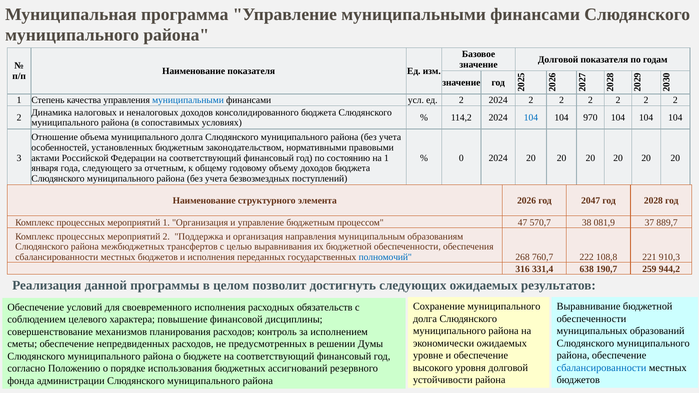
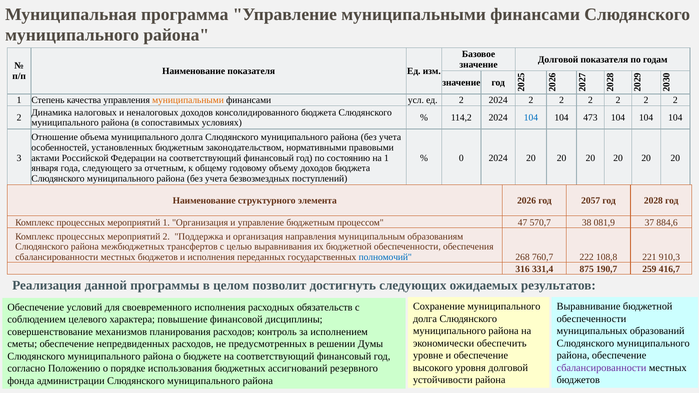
муниципальными colour: blue -> orange (188, 100)
970: 970 -> 473 (590, 118)
2047: 2047 -> 2057 (591, 201)
889,7: 889,7 -> 884,6 (667, 223)
638: 638 -> 875 (587, 269)
944,2: 944,2 -> 416,7 (669, 269)
экономически ожидаемых: ожидаемых -> обеспечить (502, 343)
сбалансированности colour: blue -> purple (602, 368)
